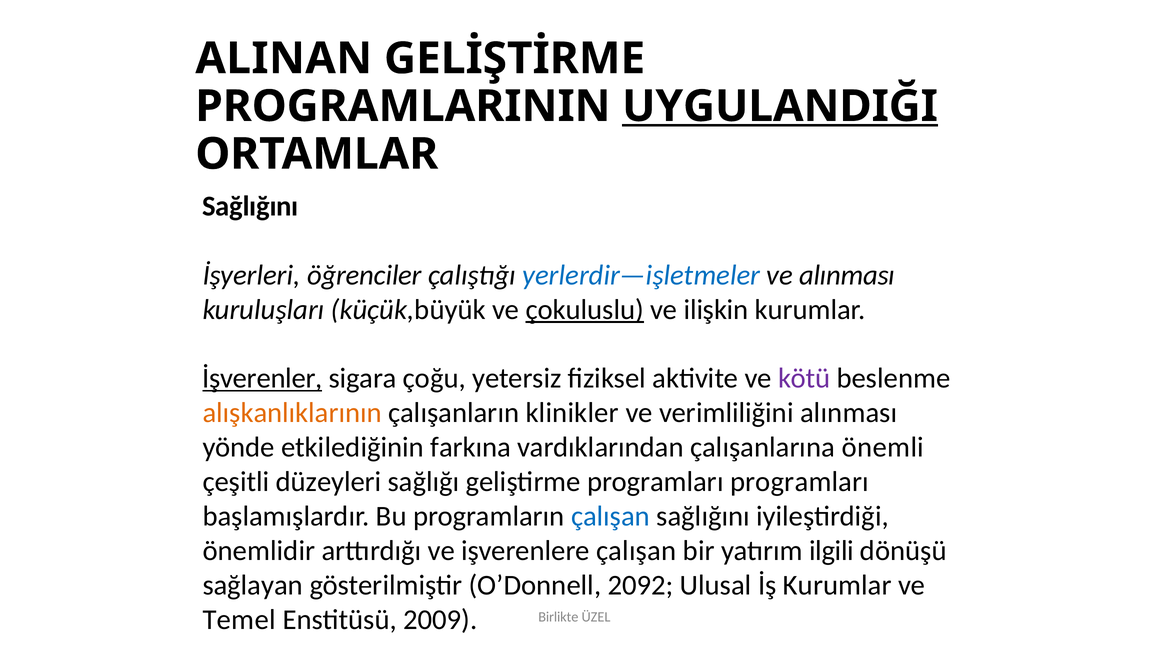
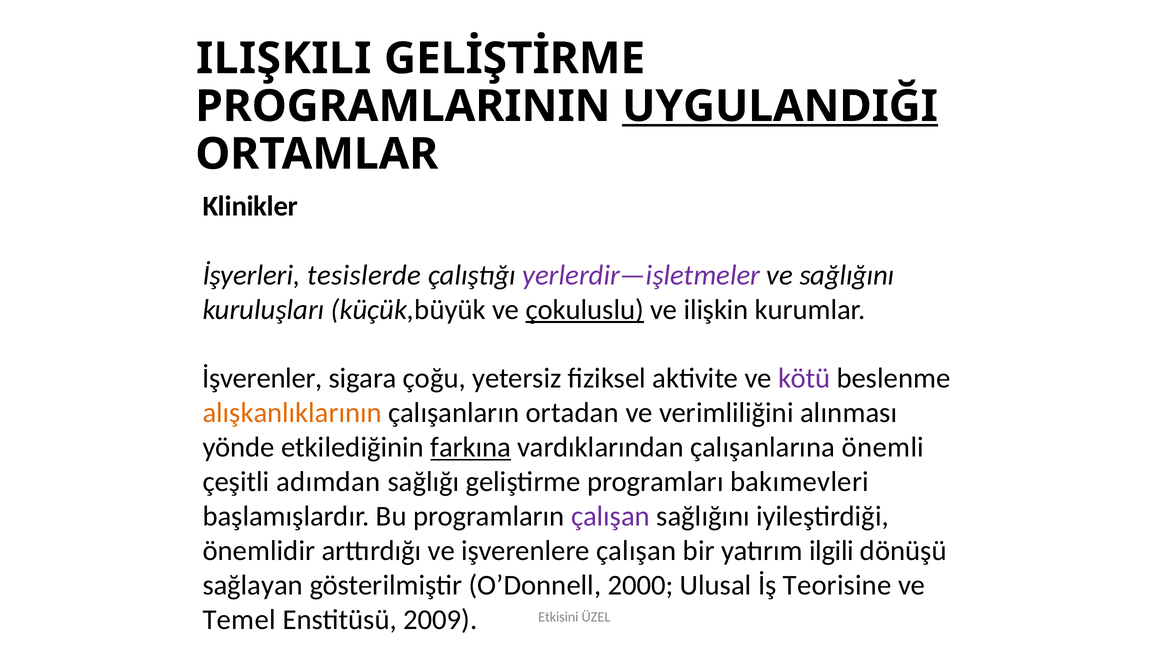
ALINAN: ALINAN -> ILIŞKILI (284, 59)
Sağlığını: Sağlığını -> Klinikler (250, 206)
öğrenciler: öğrenciler -> tesislerde (364, 275)
yerlerdir—işletmeler colour: blue -> purple (641, 275)
ve alınması: alınması -> sağlığını (847, 275)
İşverenler underline: present -> none (262, 379)
klinikler: klinikler -> ortadan (572, 413)
farkına underline: none -> present (471, 448)
düzeyleri: düzeyleri -> adımdan (328, 482)
programları programları: programları -> bakımevleri (799, 482)
çalışan colour: blue -> purple (611, 517)
2092: 2092 -> 2000 (641, 585)
İş Kurumlar: Kurumlar -> Teorisine (837, 585)
Birlikte: Birlikte -> Etkisini (558, 617)
